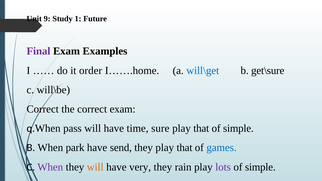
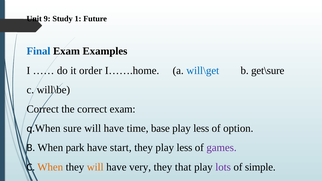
Final colour: purple -> blue (38, 51)
pass: pass -> sure (72, 128)
sure: sure -> base (160, 128)
that: that -> less (201, 128)
simple: simple -> option (238, 128)
send: send -> start (121, 148)
they play that: that -> less (184, 148)
games colour: blue -> purple (222, 148)
When colour: purple -> orange (50, 167)
rain: rain -> that (183, 167)
